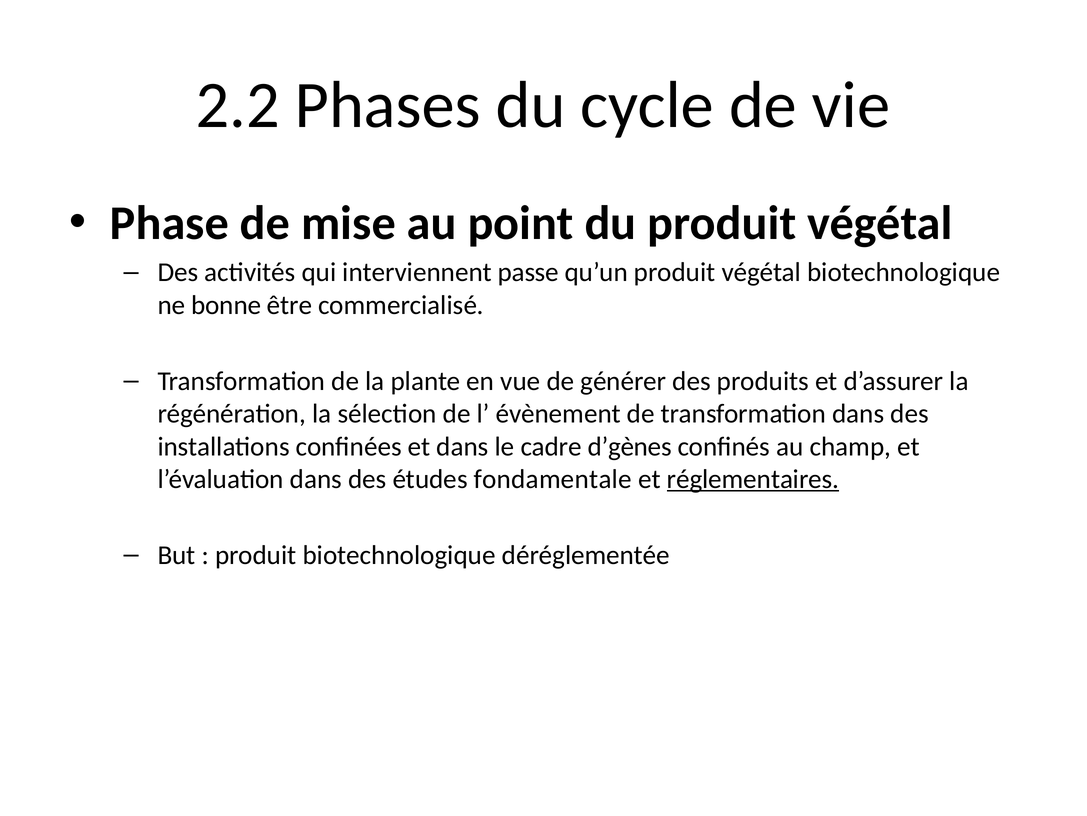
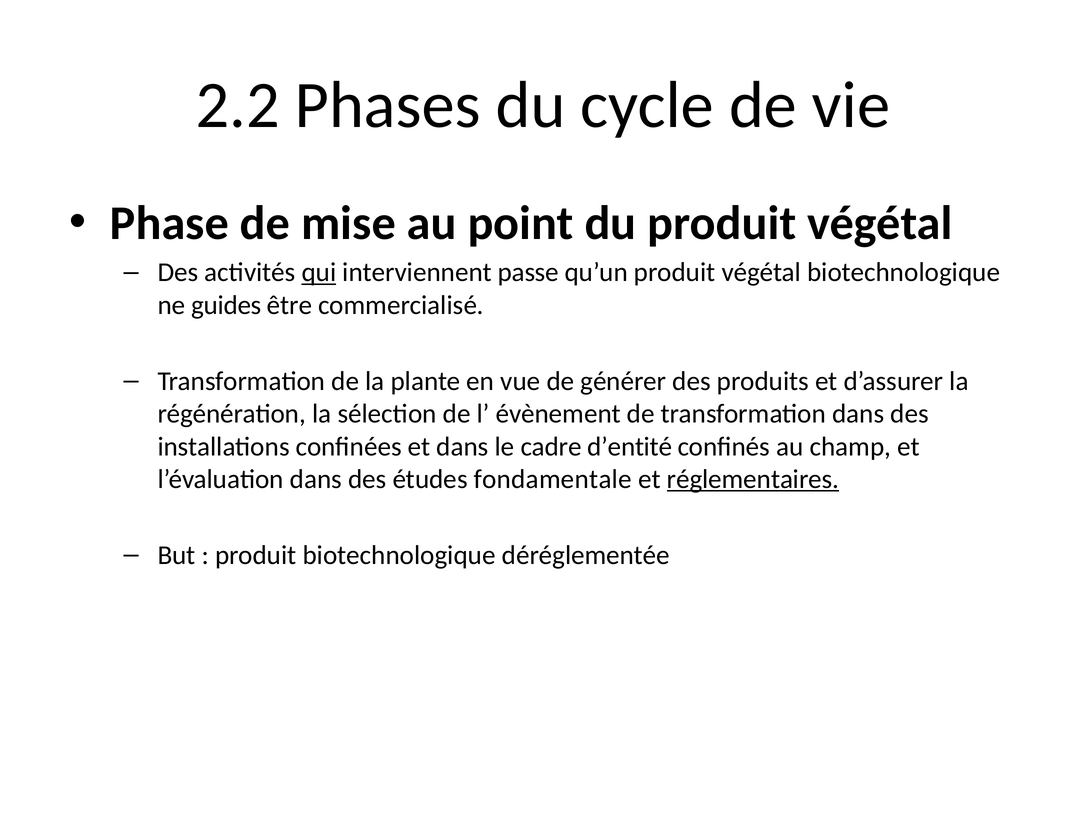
qui underline: none -> present (319, 272)
bonne: bonne -> guides (226, 305)
d’gènes: d’gènes -> d’entité (630, 446)
